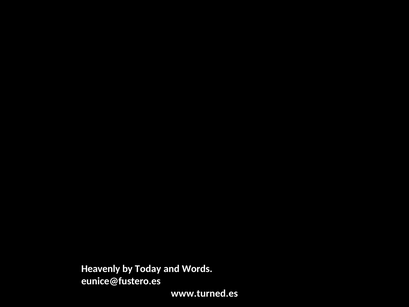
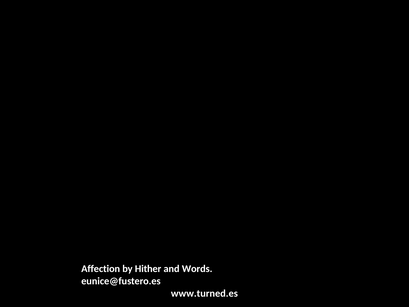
Heavenly: Heavenly -> Affection (101, 269)
Today: Today -> Hither (148, 269)
